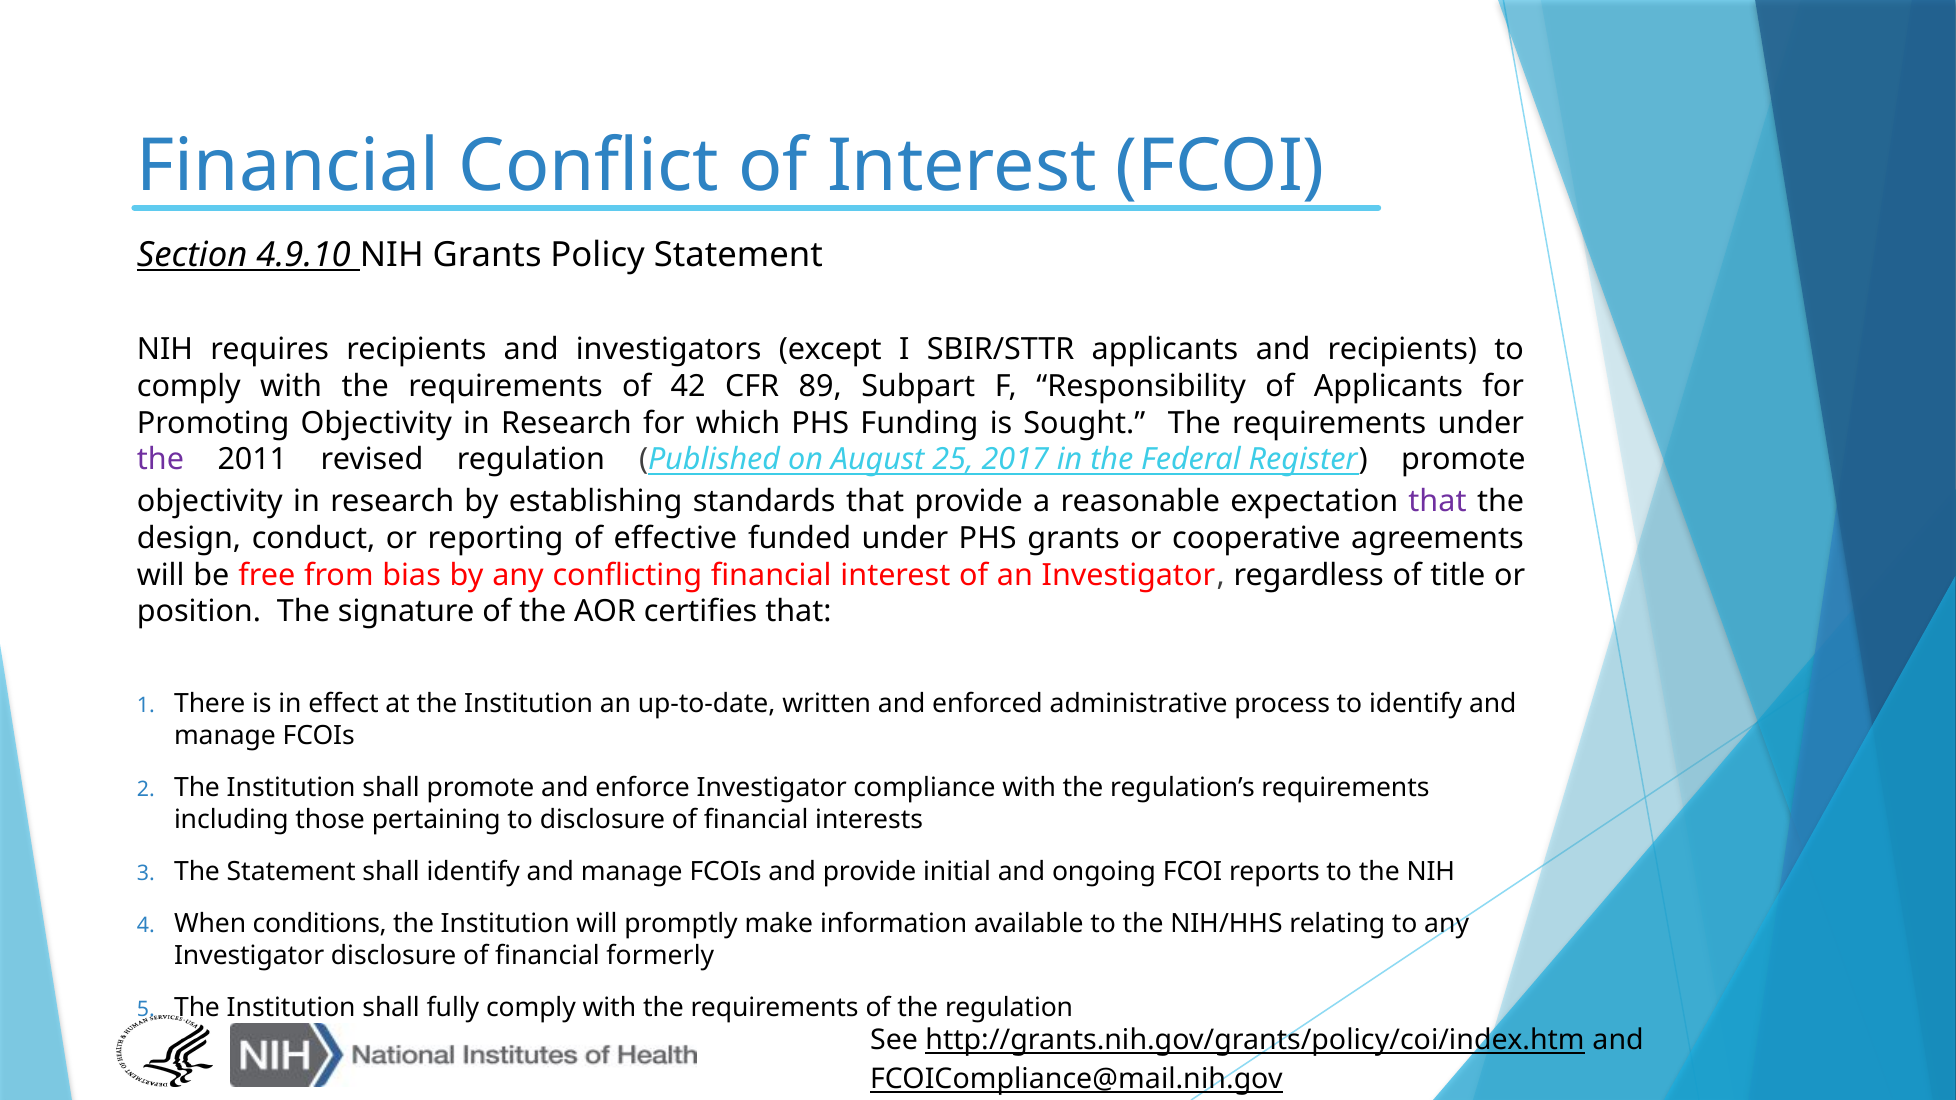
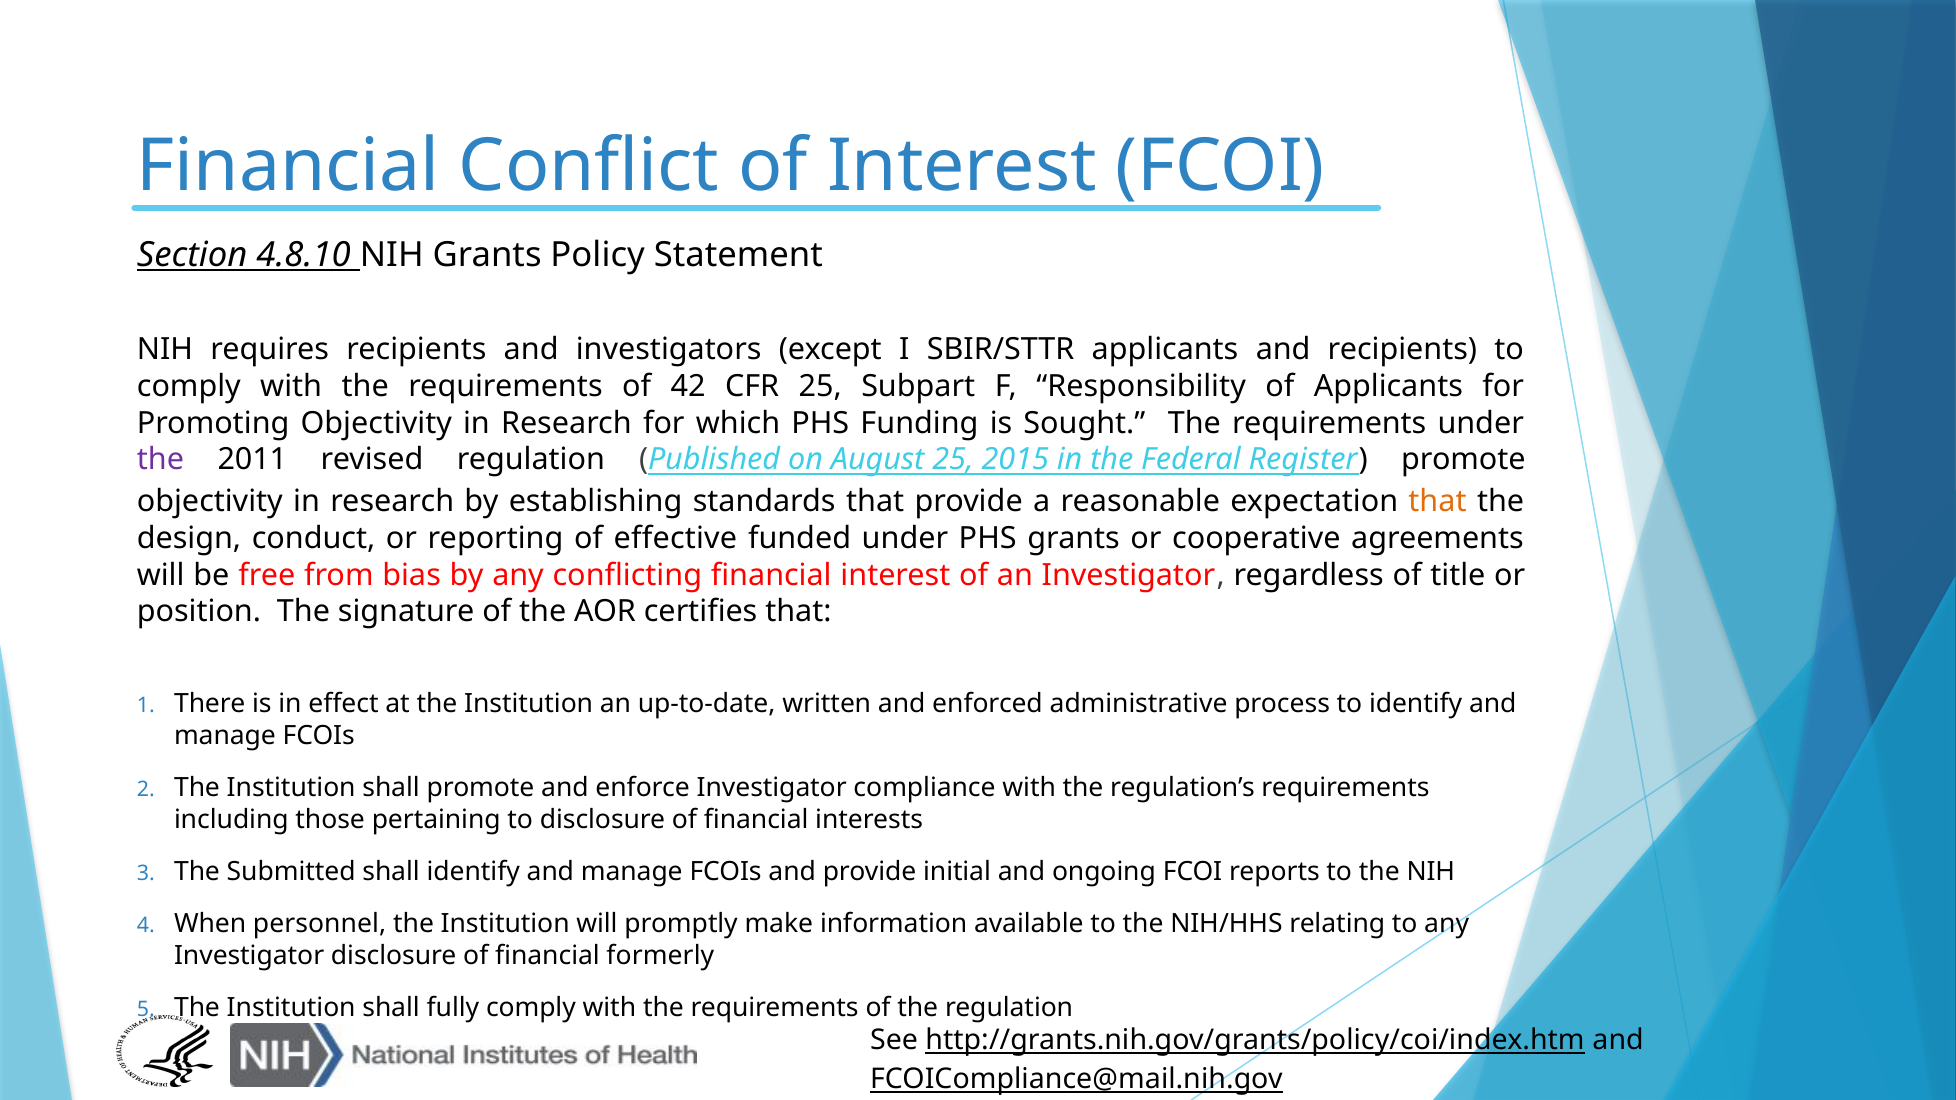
4.9.10: 4.9.10 -> 4.8.10 (304, 255)
CFR 89: 89 -> 25 (820, 387)
2017: 2017 -> 2015 (1015, 460)
that colour: purple -> orange (1437, 502)
The Statement: Statement -> Submitted (291, 872)
conditions: conditions -> personnel (320, 924)
